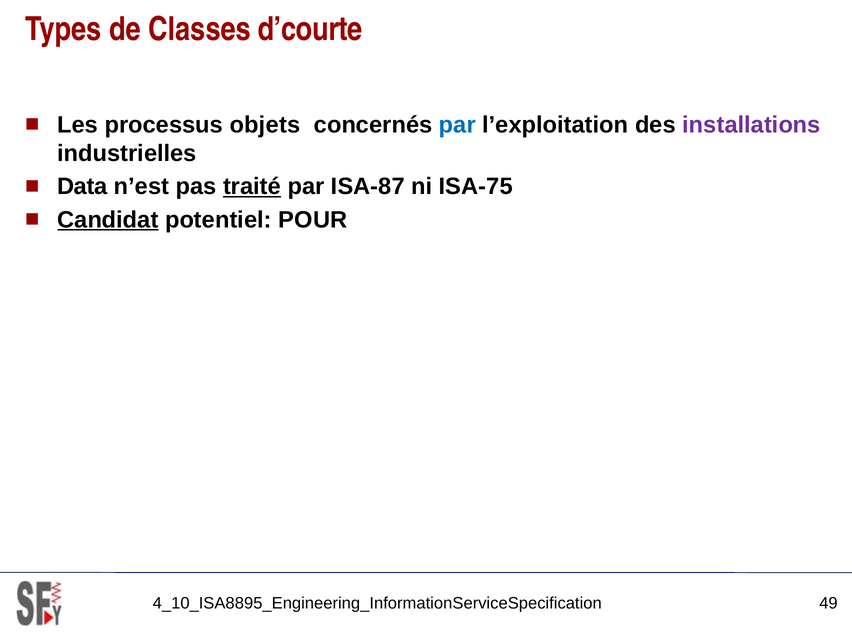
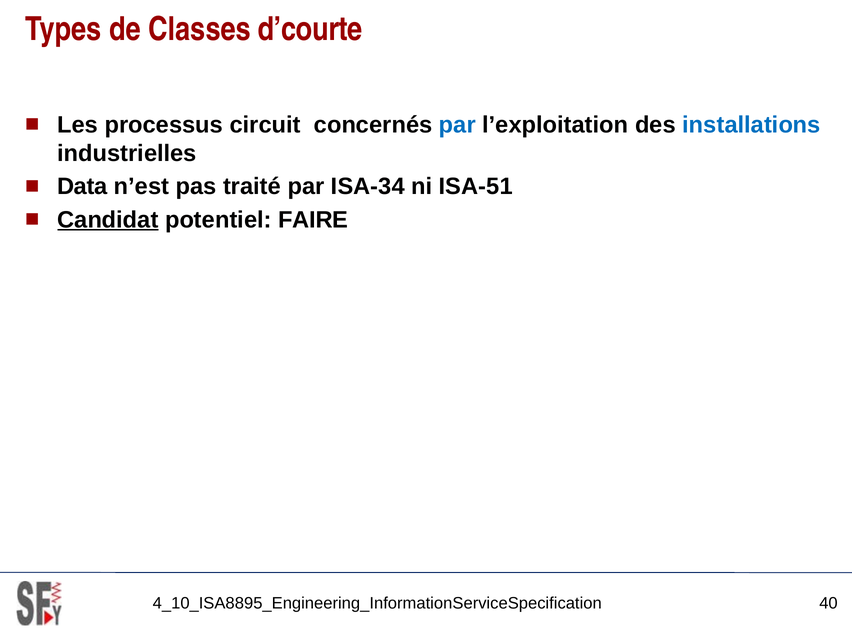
objets: objets -> circuit (265, 125)
installations colour: purple -> blue (752, 125)
traité underline: present -> none (252, 187)
ISA-87: ISA-87 -> ISA-34 (368, 187)
ISA-75: ISA-75 -> ISA-51 (476, 187)
POUR: POUR -> FAIRE (313, 220)
49: 49 -> 40 (828, 603)
